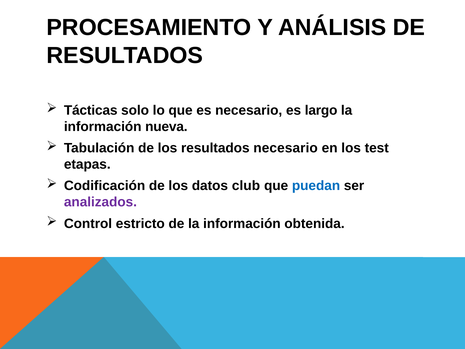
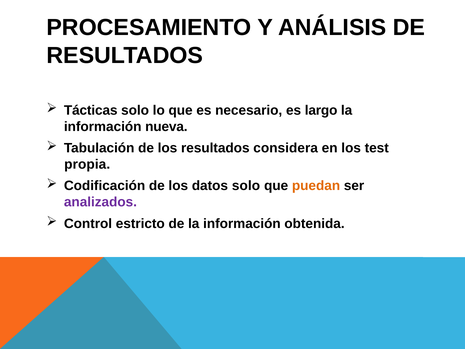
resultados necesario: necesario -> considera (286, 148)
etapas: etapas -> propia (87, 164)
datos club: club -> solo (246, 186)
puedan colour: blue -> orange (316, 186)
